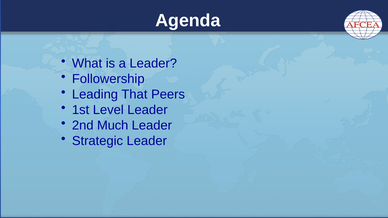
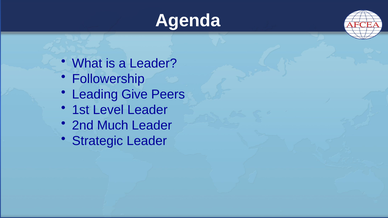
That: That -> Give (135, 94)
